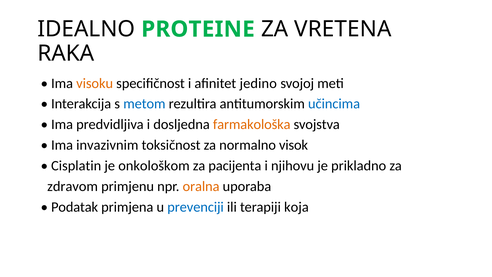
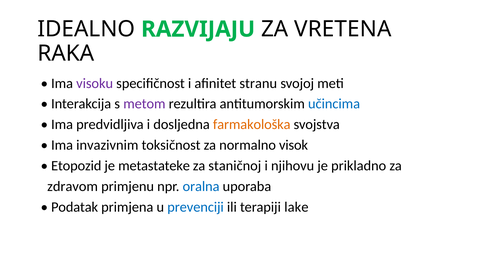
PROTEINE: PROTEINE -> RAZVIJAJU (198, 29)
visoku colour: orange -> purple (95, 83)
jedino: jedino -> stranu (258, 83)
metom colour: blue -> purple (144, 104)
Cisplatin: Cisplatin -> Etopozid (76, 166)
onkološkom: onkološkom -> metastateke (154, 166)
pacijenta: pacijenta -> staničnoj (235, 166)
oralna colour: orange -> blue (201, 186)
koja: koja -> lake (296, 207)
